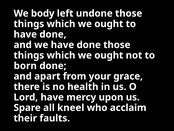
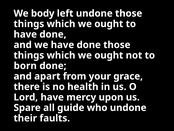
kneel: kneel -> guide (71, 107)
who acclaim: acclaim -> undone (128, 107)
